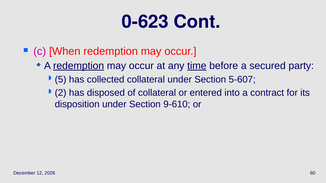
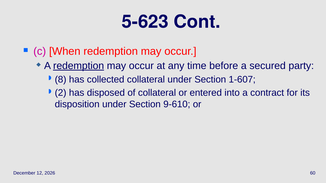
0-623: 0-623 -> 5-623 (145, 22)
time underline: present -> none (197, 66)
5: 5 -> 8 (61, 80)
5‑607: 5‑607 -> 1‑607 (242, 80)
